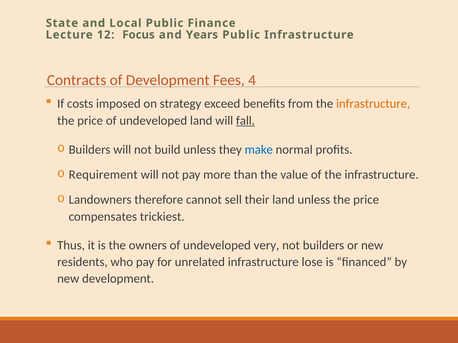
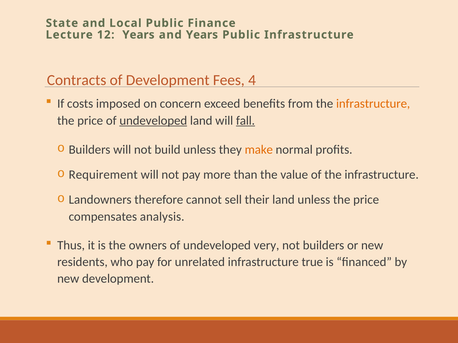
12 Focus: Focus -> Years (138, 35)
strategy: strategy -> concern (181, 104)
undeveloped underline: none -> present (153, 121)
make colour: blue -> orange (259, 150)
trickiest: trickiest -> analysis (162, 217)
lose: lose -> true (312, 262)
